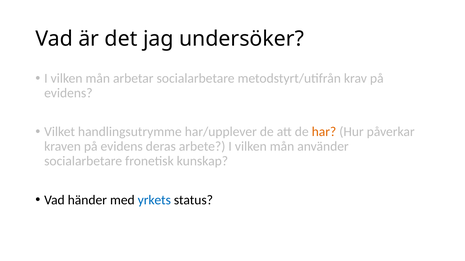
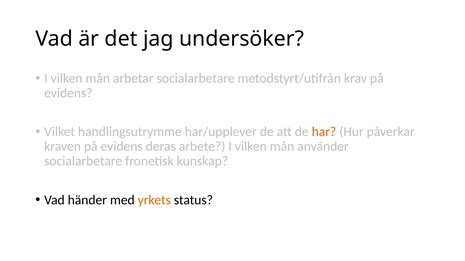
yrkets colour: blue -> orange (154, 200)
